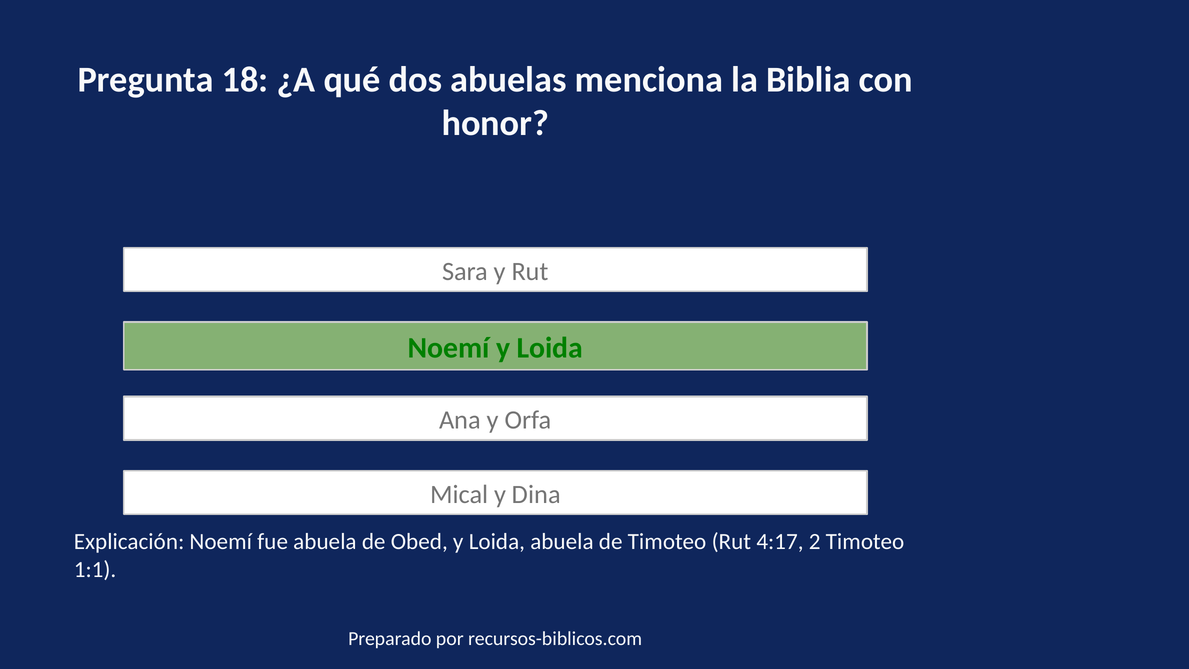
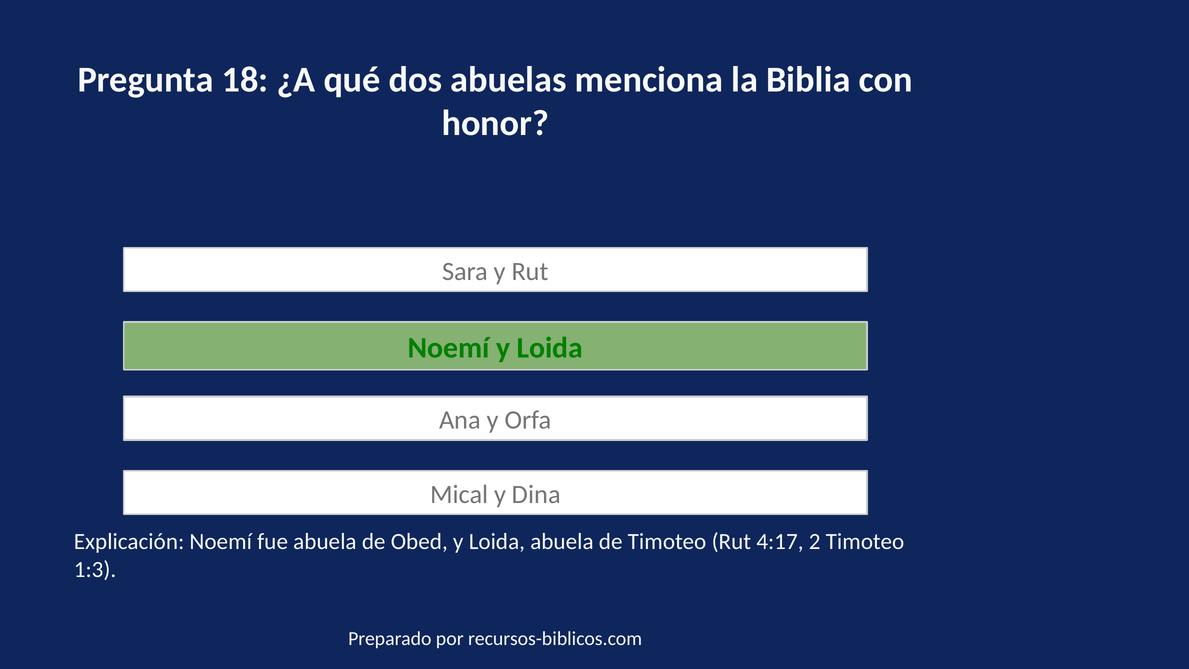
1:1: 1:1 -> 1:3 (95, 569)
